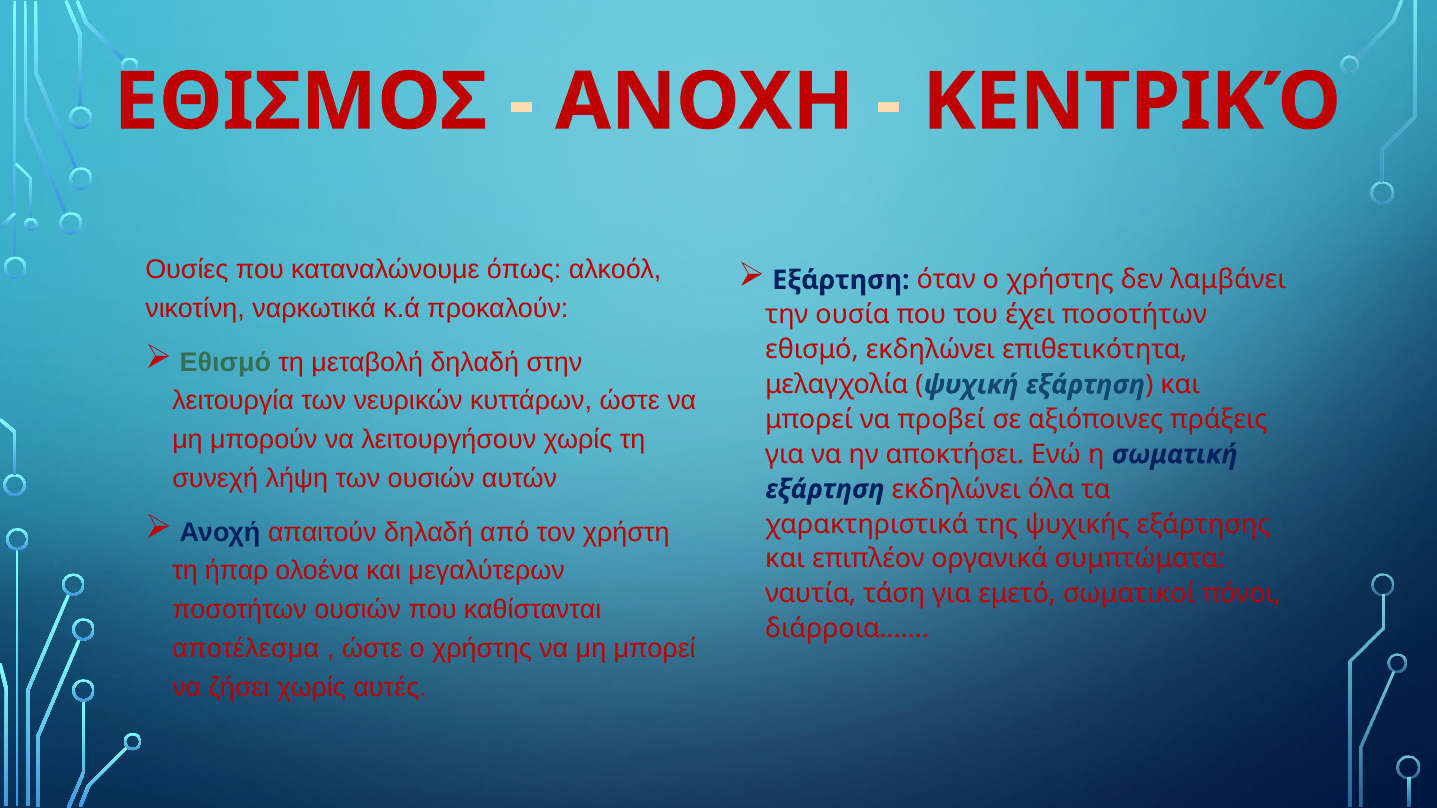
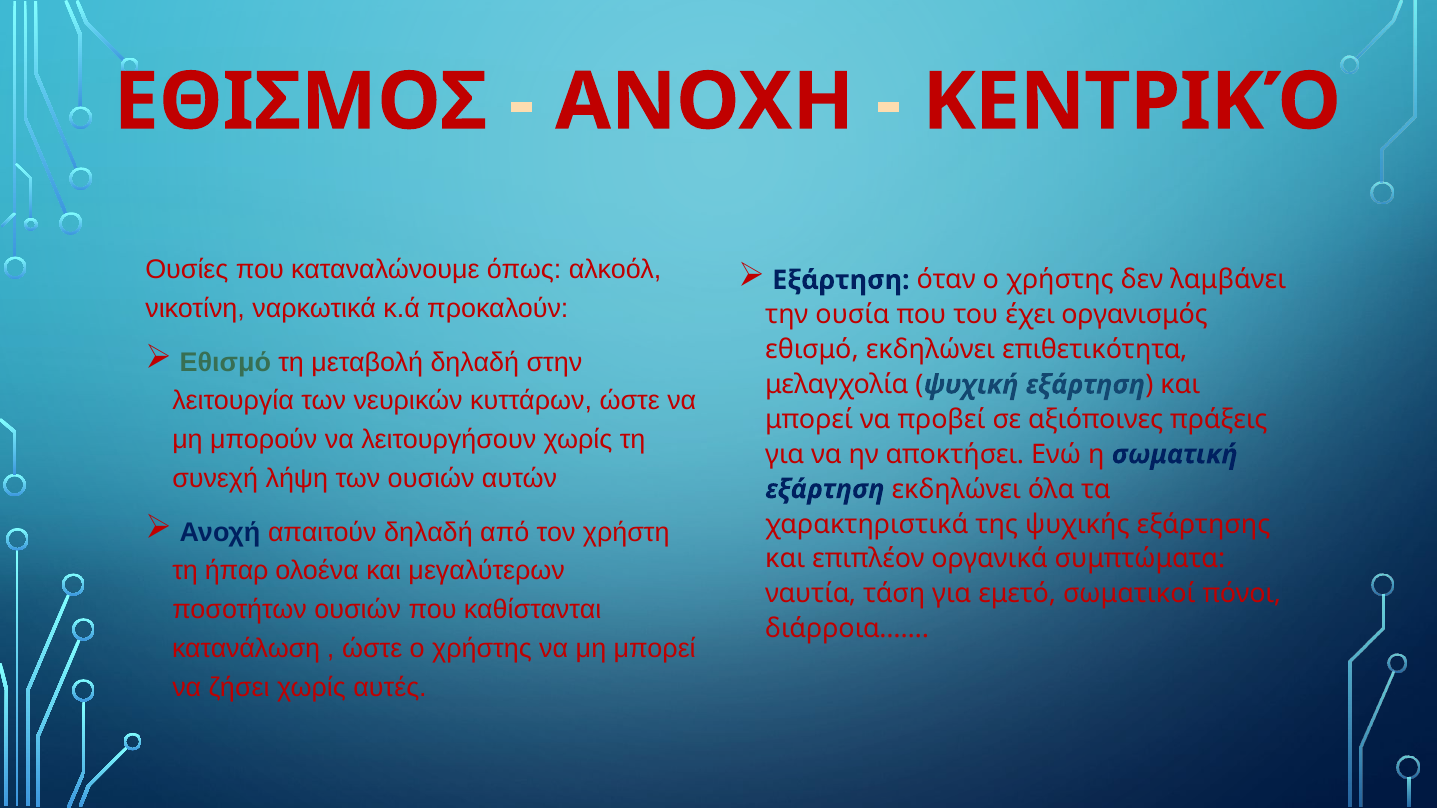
έχει ποσοτήτων: ποσοτήτων -> οργανισμός (1135, 315)
αποτέλεσμα: αποτέλεσμα -> κατανάλωση (246, 649)
